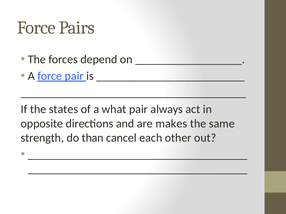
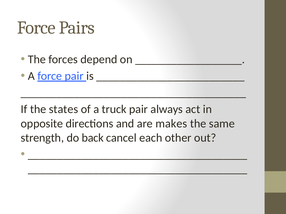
what: what -> truck (114, 110)
than: than -> back (93, 138)
